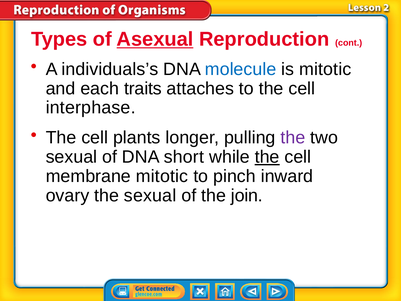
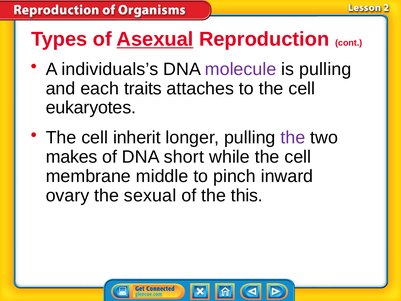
molecule colour: blue -> purple (241, 69)
is mitotic: mitotic -> pulling (325, 69)
interphase: interphase -> eukaryotes (91, 108)
plants: plants -> inherit (137, 138)
sexual: sexual -> makes (72, 157)
the underline: present -> none (267, 157)
membrane mitotic: mitotic -> middle (162, 176)
join: join -> this (247, 195)
